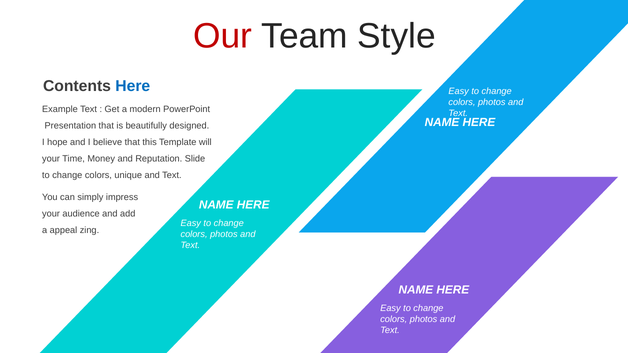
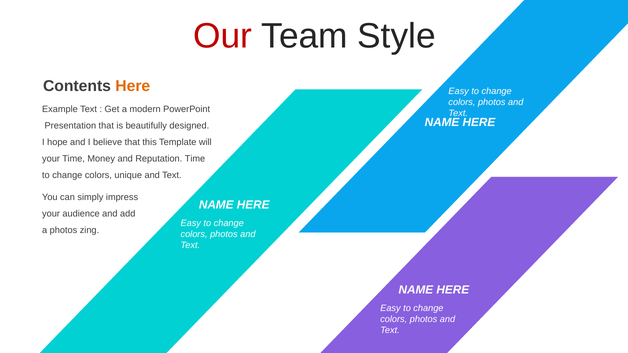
Here colour: blue -> orange (133, 86)
Reputation Slide: Slide -> Time (195, 159)
a appeal: appeal -> photos (63, 230)
